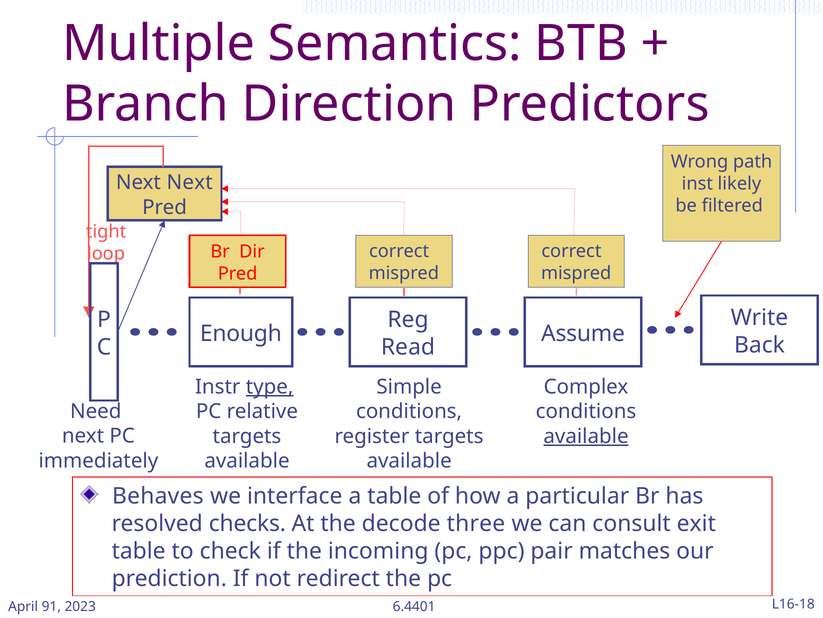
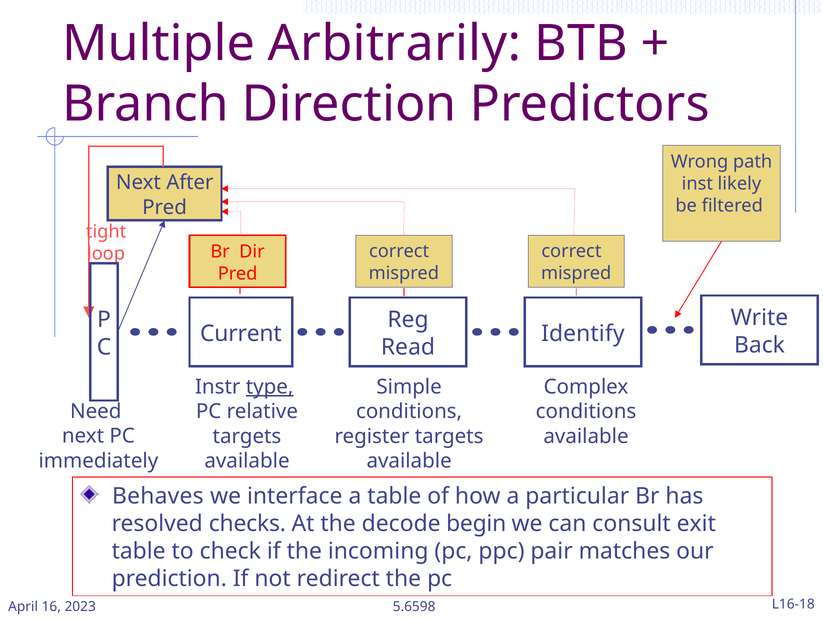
Semantics: Semantics -> Arbitrarily (395, 43)
Next Next: Next -> After (190, 182)
Enough: Enough -> Current (241, 333)
Assume: Assume -> Identify (583, 333)
available underline: present -> none (586, 436)
three: three -> begin (476, 523)
91: 91 -> 16 (51, 606)
6.4401: 6.4401 -> 5.6598 (414, 606)
